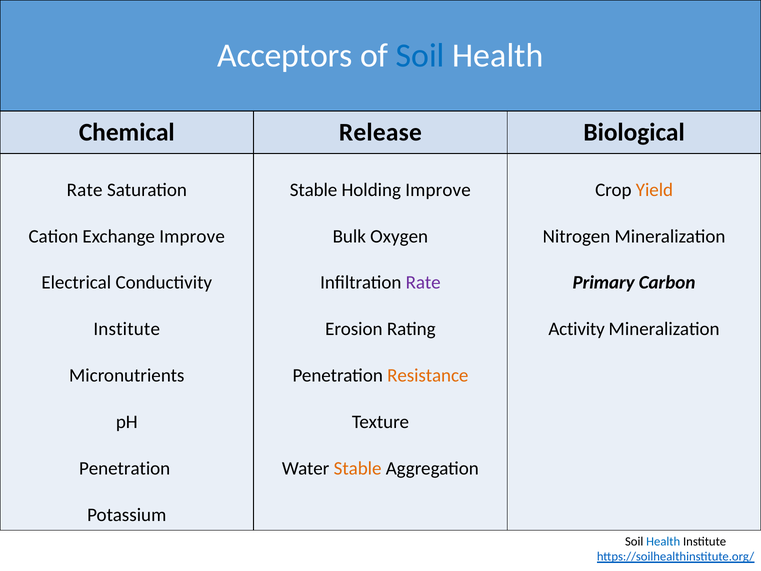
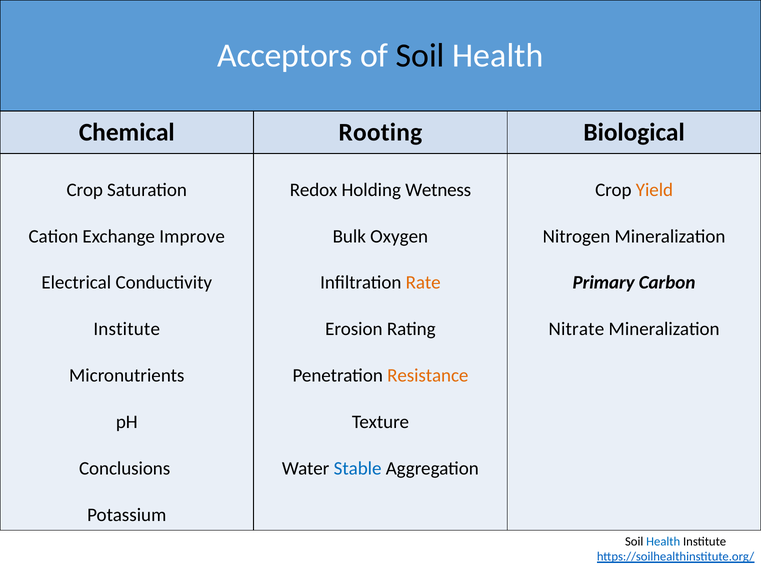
Soil colour: blue -> black (420, 56)
Release: Release -> Rooting (380, 132)
Rate: Rate -> Crop (85, 190)
Stable: Stable -> Redox (314, 190)
Holding Improve: Improve -> Wetness (438, 190)
Rate colour: purple -> orange (423, 283)
Activity: Activity -> Nitrate (576, 329)
Penetration: Penetration -> Conclusions (125, 468)
Stable colour: orange -> blue (358, 468)
